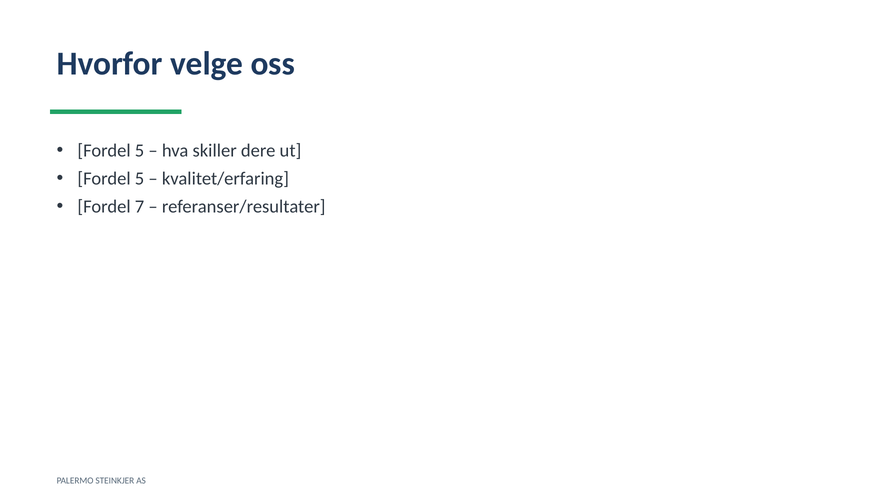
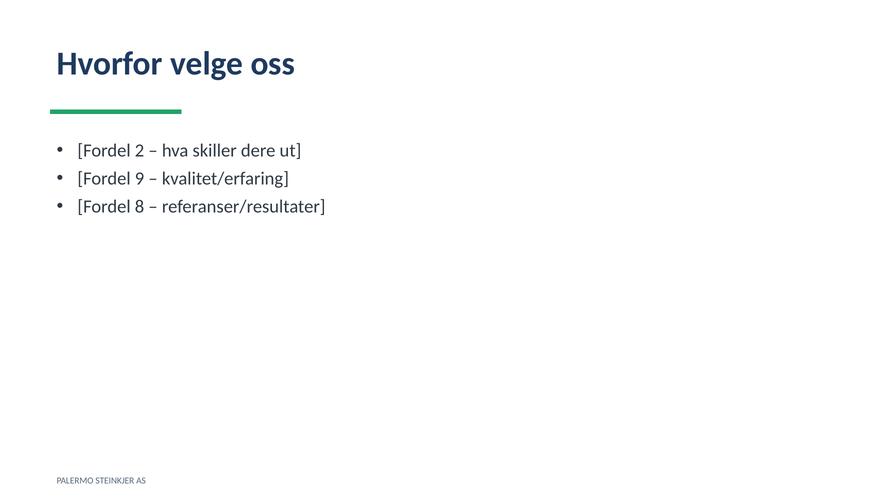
5: 5 -> 2 (140, 151)
5: 5 -> 9 (140, 179)
7: 7 -> 8 (140, 206)
